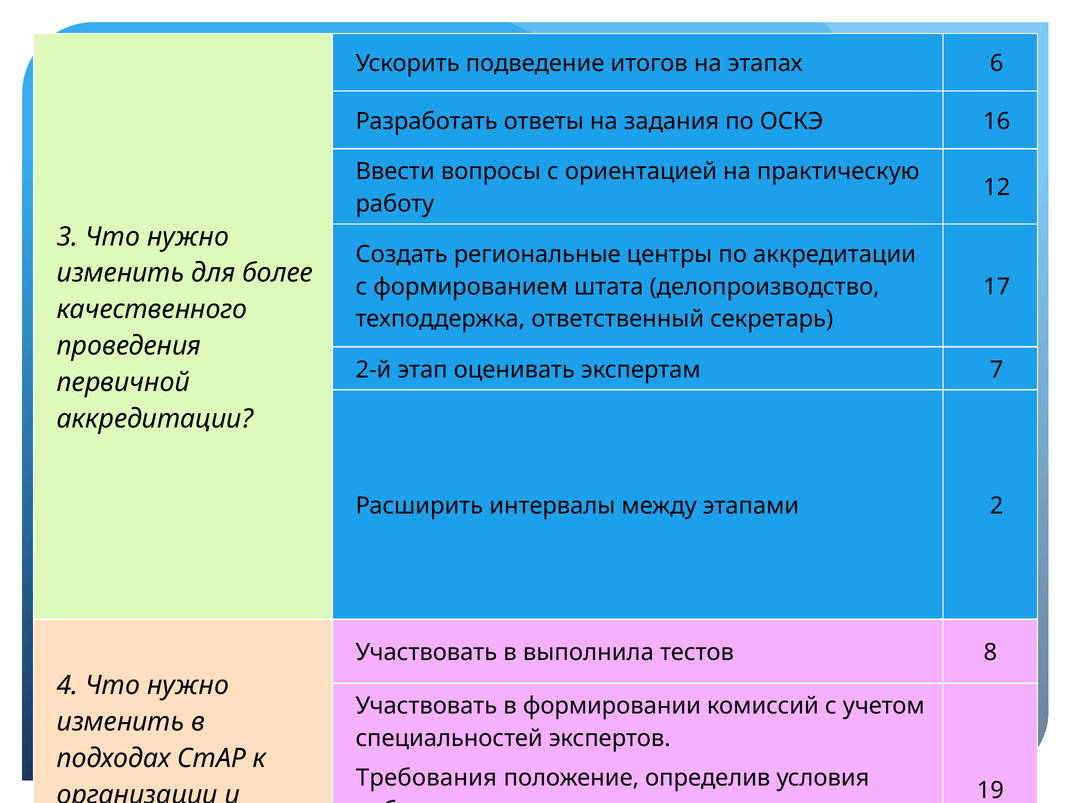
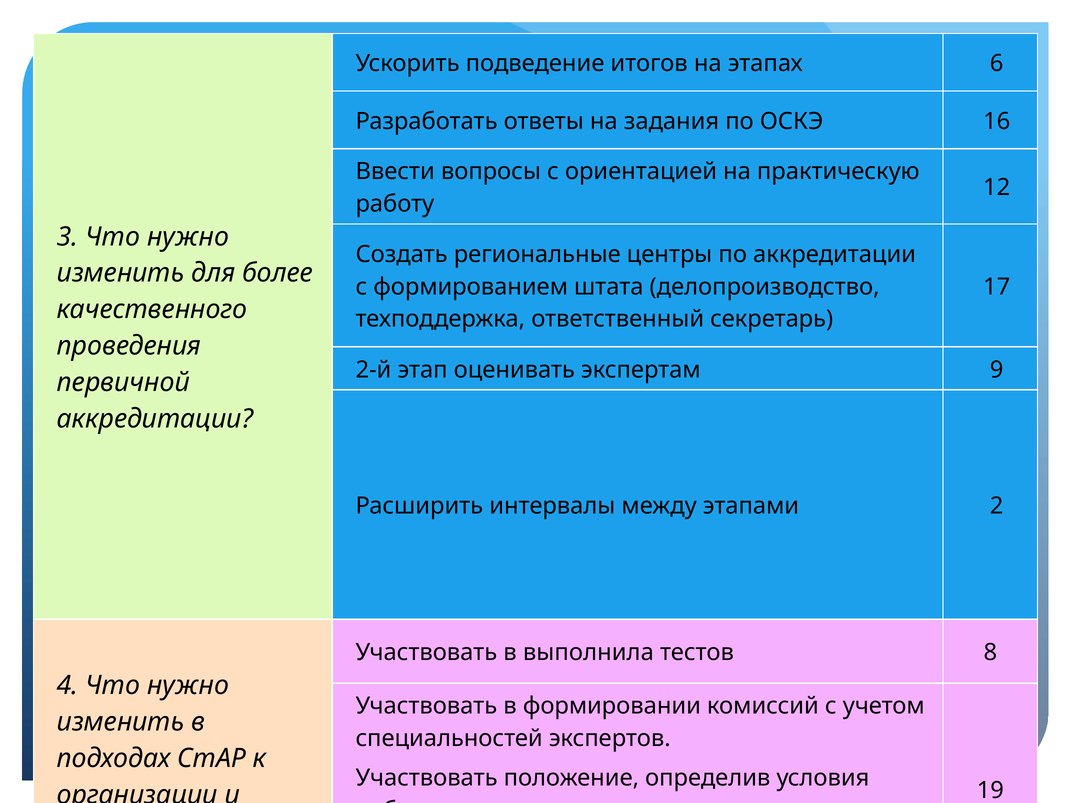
7: 7 -> 9 (997, 370)
Требования: Требования -> Участвовать (427, 778)
